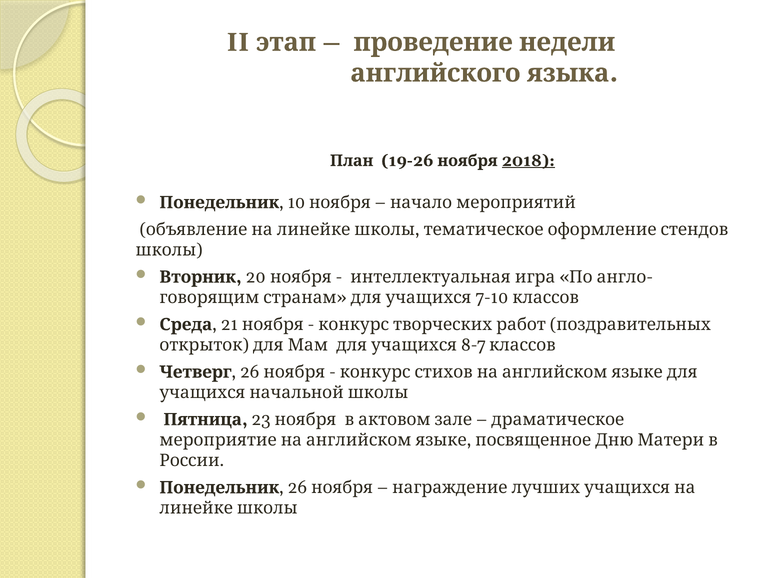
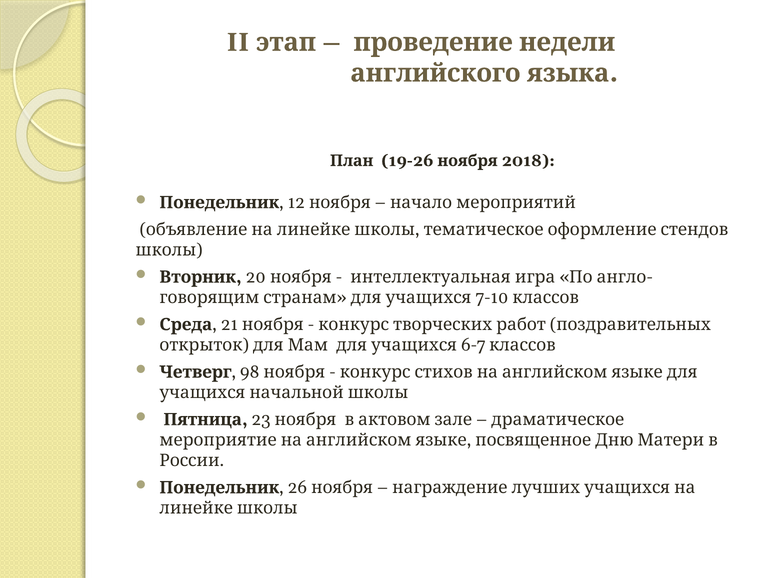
2018 underline: present -> none (528, 161)
10: 10 -> 12 (296, 203)
8-7: 8-7 -> 6-7 (473, 345)
Четверг 26: 26 -> 98 (250, 372)
